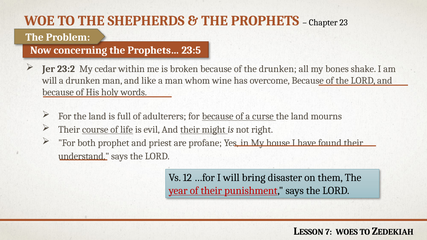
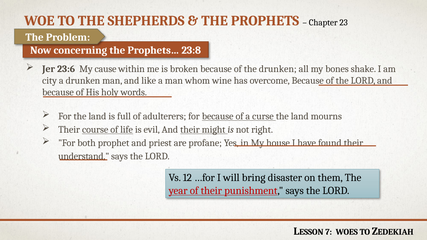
23:5: 23:5 -> 23:8 (191, 50)
23:2: 23:2 -> 23:6 (66, 69)
cedar: cedar -> cause (106, 69)
will: will -> city (50, 81)
